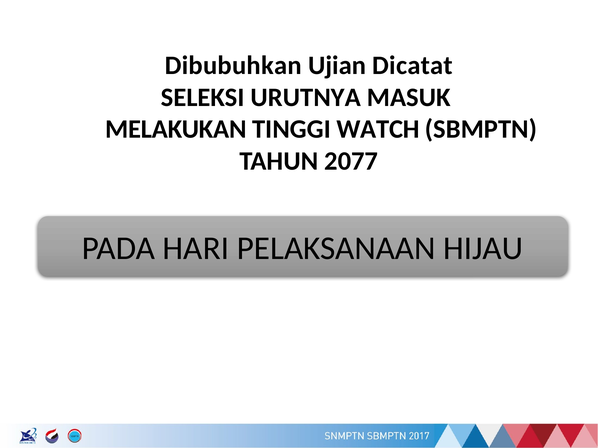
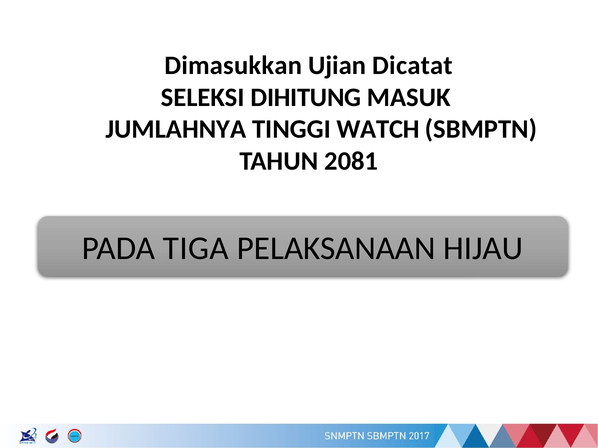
Dibubuhkan: Dibubuhkan -> Dimasukkan (233, 66)
URUTNYA: URUTNYA -> DIHITUNG (306, 97)
MELAKUKAN: MELAKUKAN -> JUMLAHNYA (176, 129)
2077: 2077 -> 2081 (351, 161)
HARI: HARI -> TIGA (196, 249)
